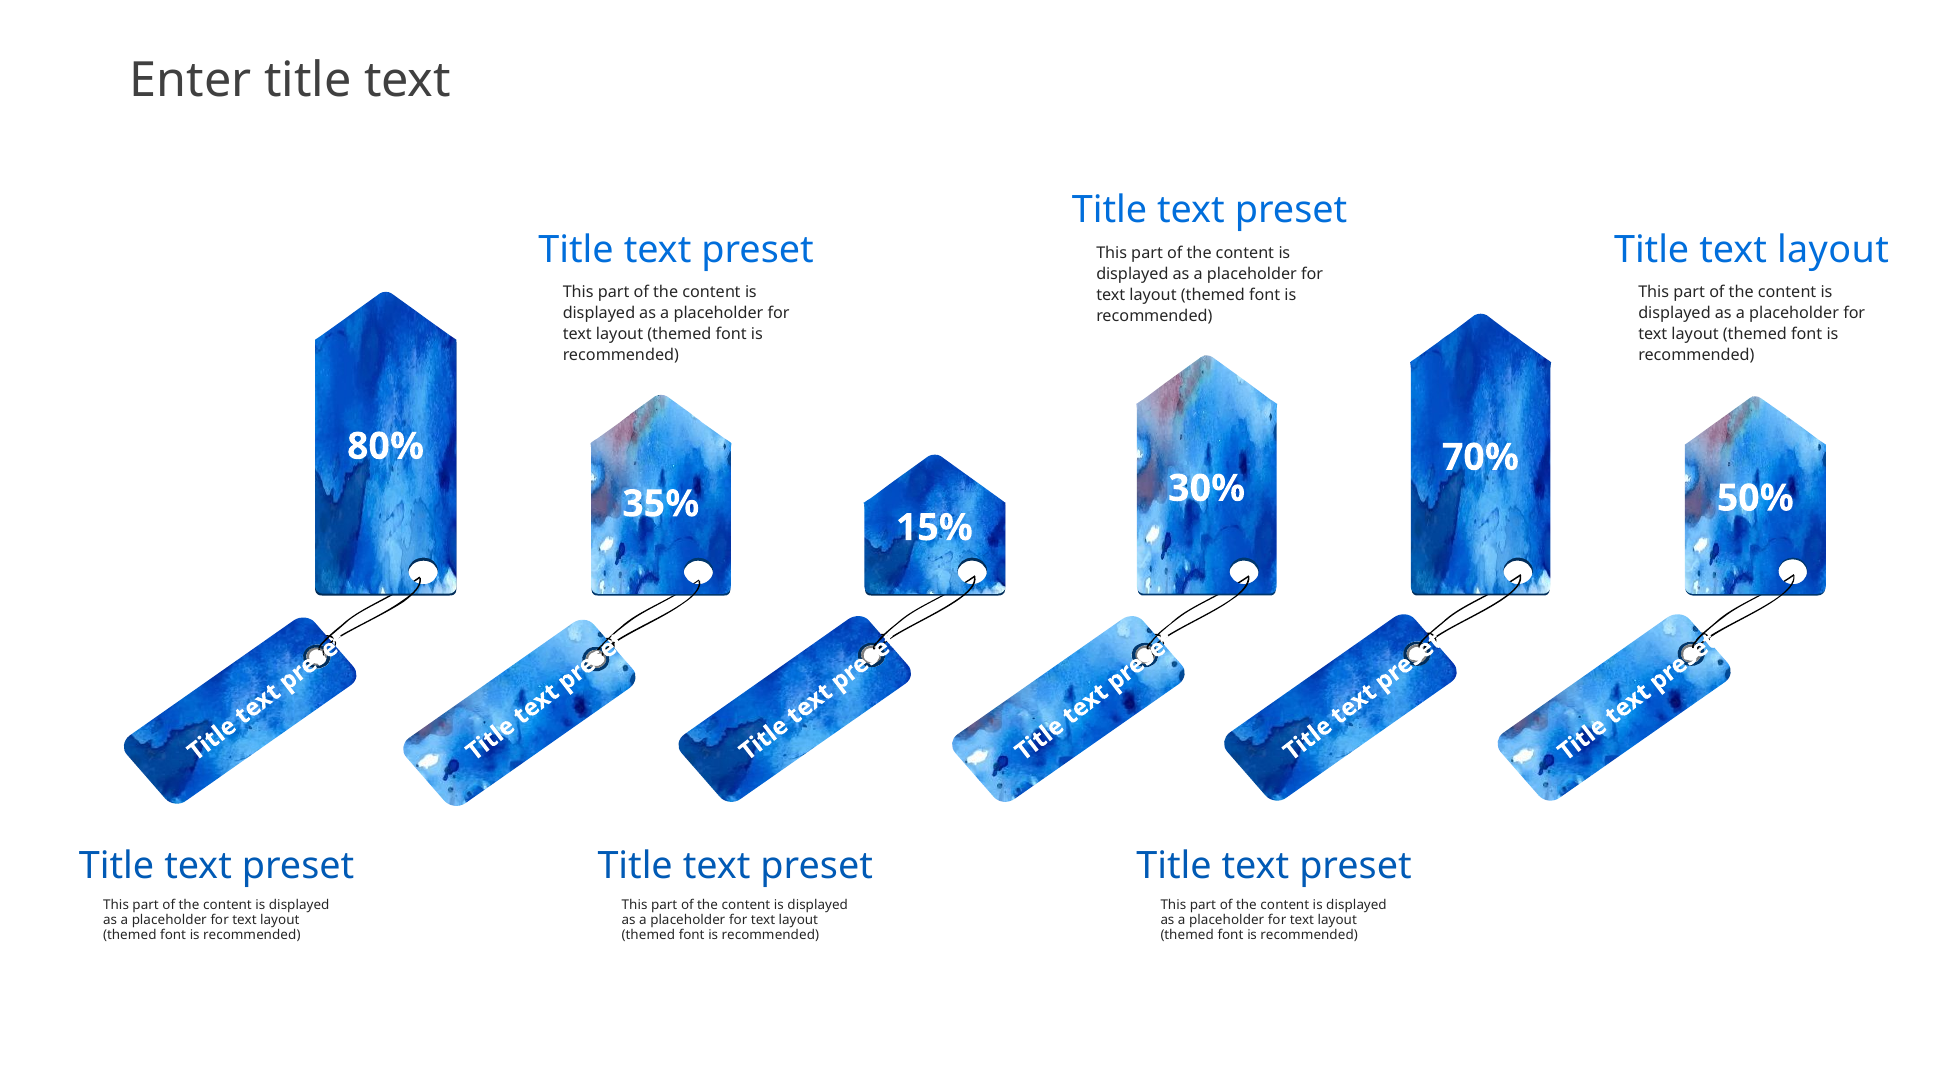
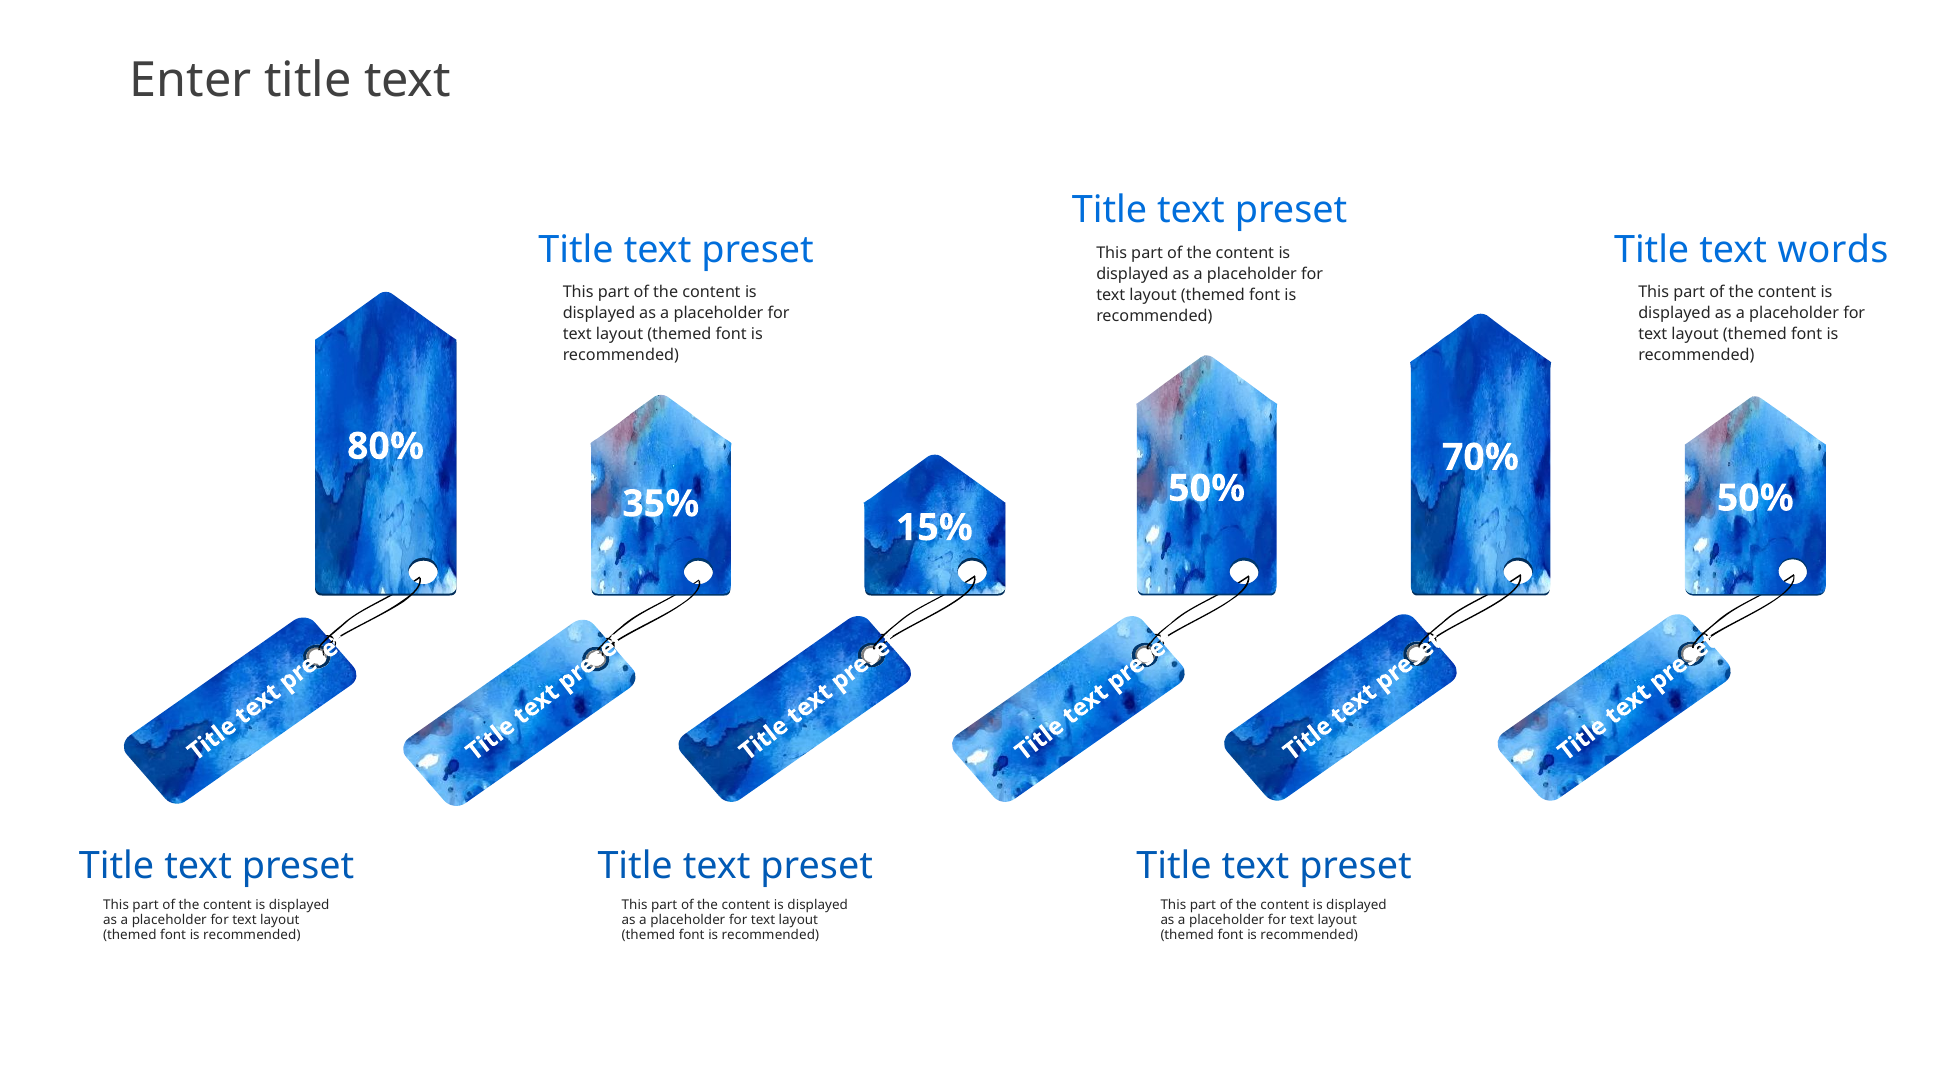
Title text layout: layout -> words (1833, 250)
30%: 30% -> 50% (1207, 488)
